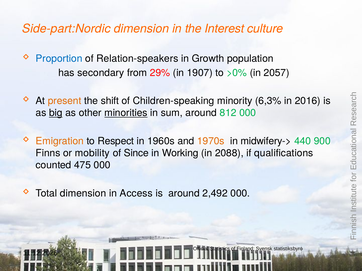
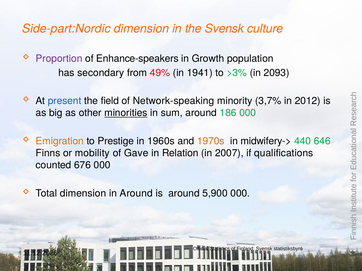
the Interest: Interest -> Svensk (224, 29)
Proportion colour: blue -> purple (59, 59)
Relation-speakers: Relation-speakers -> Enhance-speakers (137, 59)
29%: 29% -> 49% (160, 73)
1907: 1907 -> 1941 (200, 73)
>0%: >0% -> >3% (237, 73)
2057: 2057 -> 2093 (277, 73)
present colour: orange -> blue (65, 101)
shift: shift -> field (110, 101)
Children-speaking: Children-speaking -> Network-speaking (174, 101)
6,3%: 6,3% -> 3,7% (268, 101)
2016: 2016 -> 2012 (308, 101)
big underline: present -> none (56, 113)
812: 812 -> 186 (228, 113)
Respect: Respect -> Prestige (116, 141)
900: 900 -> 646 (322, 141)
Since: Since -> Gave (136, 153)
Working: Working -> Relation (180, 153)
2088: 2088 -> 2007 (229, 153)
475: 475 -> 676 (83, 165)
in Access: Access -> Around (136, 194)
2,492: 2,492 -> 5,900 (215, 194)
